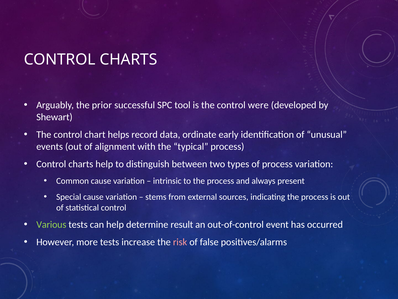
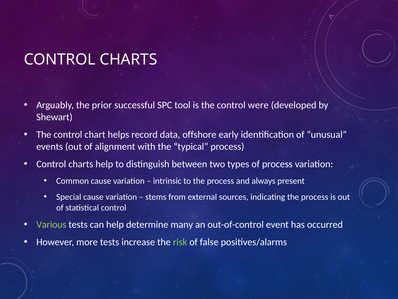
ordinate: ordinate -> offshore (199, 134)
result: result -> many (182, 224)
risk colour: pink -> light green (180, 242)
